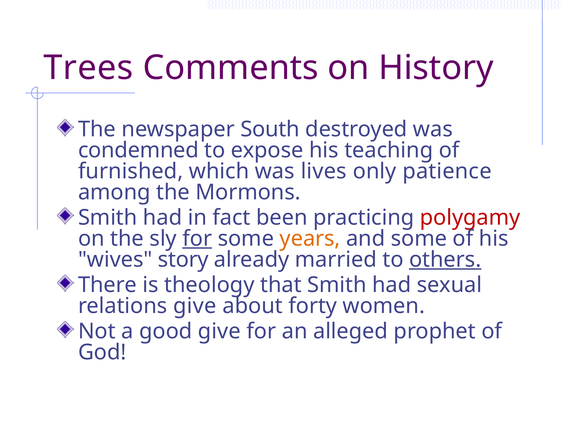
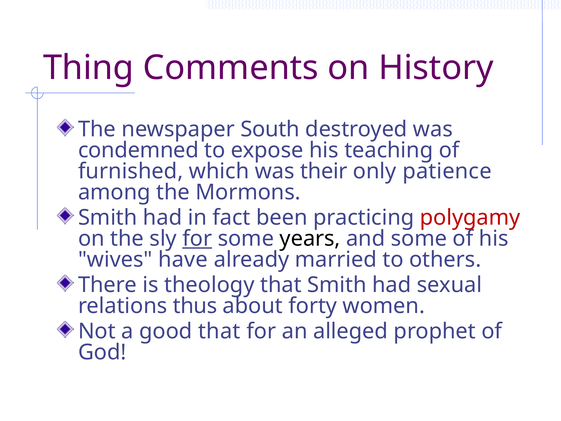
Trees: Trees -> Thing (89, 68)
lives: lives -> their (324, 171)
years colour: orange -> black (310, 238)
story: story -> have (183, 259)
others underline: present -> none (445, 259)
relations give: give -> thus (195, 306)
good give: give -> that (219, 331)
